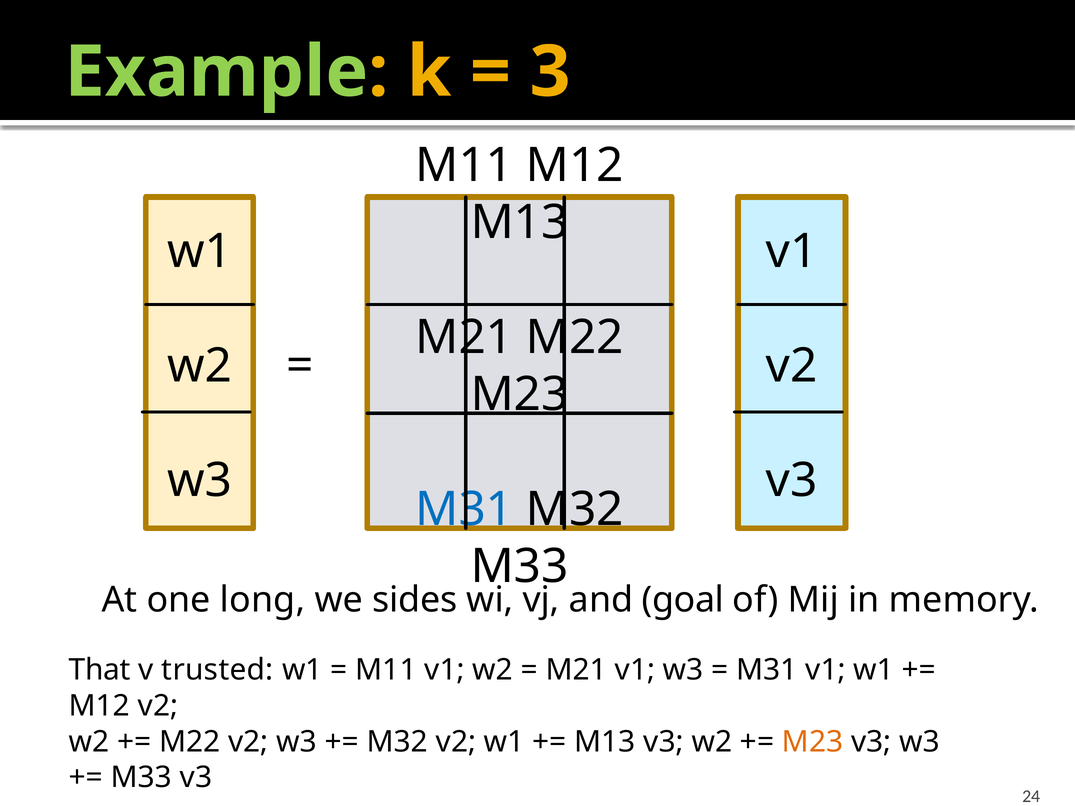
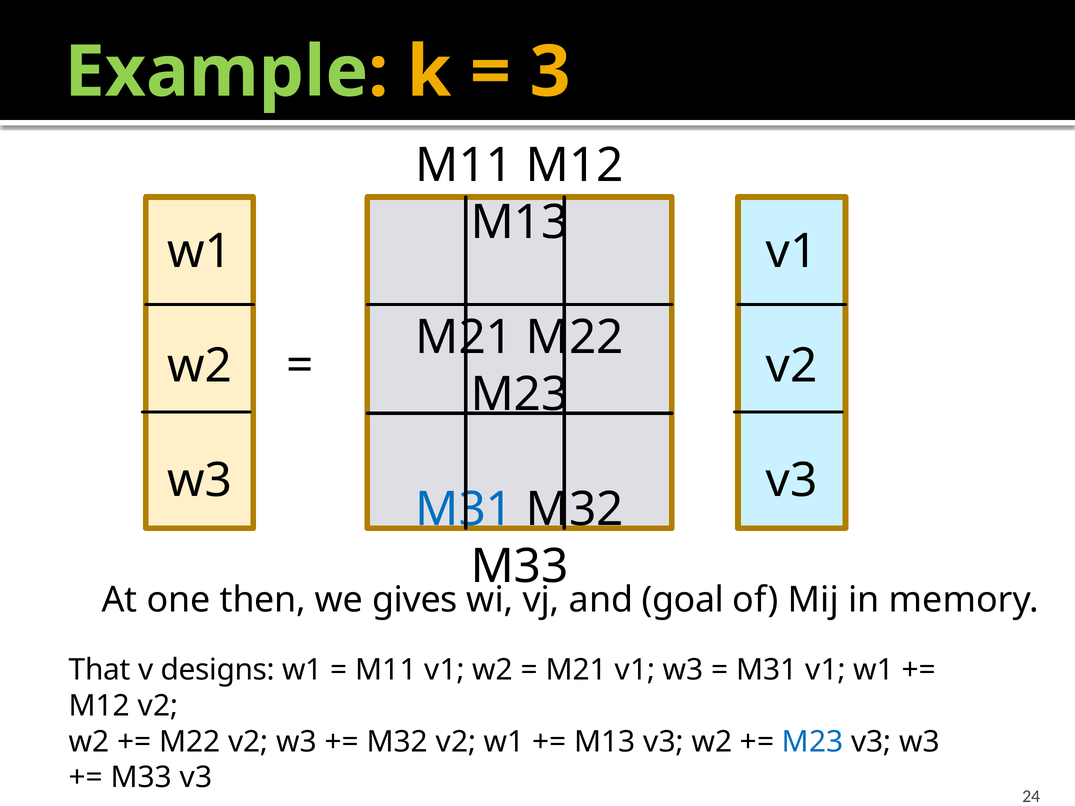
long: long -> then (263, 600)
sides: sides -> gives (415, 600)
trusted: trusted -> designs (218, 670)
M23 colour: orange -> blue (813, 742)
